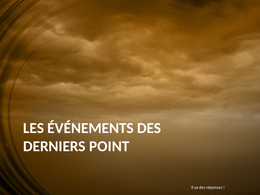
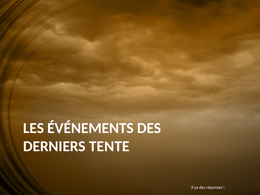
POINT: POINT -> TENTE (109, 146)
